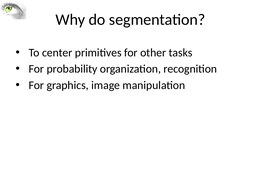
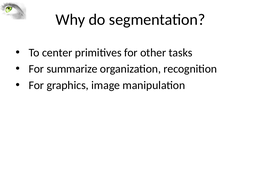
probability: probability -> summarize (72, 69)
